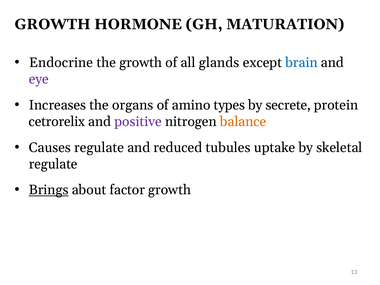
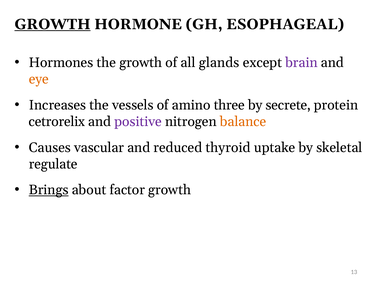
GROWTH underline: none -> present (53, 24)
MATURATION: MATURATION -> ESOPHAGEAL (285, 24)
Endocrine: Endocrine -> Hormones (61, 63)
brain colour: blue -> purple (301, 63)
eye colour: purple -> orange (39, 79)
organs: organs -> vessels (133, 105)
types: types -> three (229, 105)
Causes regulate: regulate -> vascular (99, 148)
tubules: tubules -> thyroid (228, 148)
